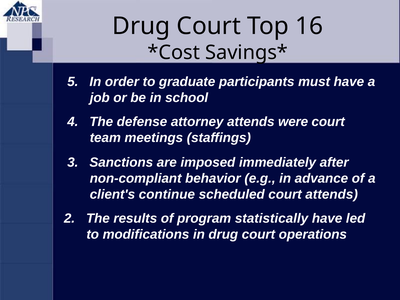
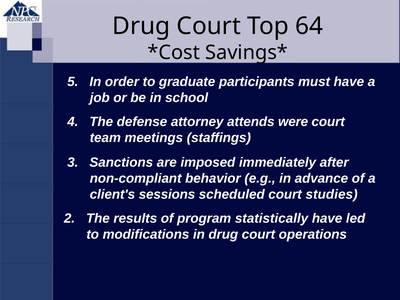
16: 16 -> 64 (309, 26)
continue: continue -> sessions (167, 194)
court attends: attends -> studies (332, 194)
